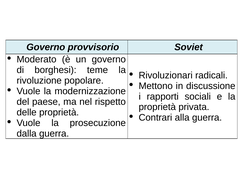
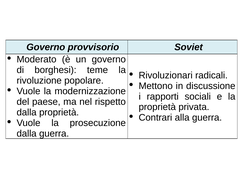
delle: delle -> dalla (27, 112)
